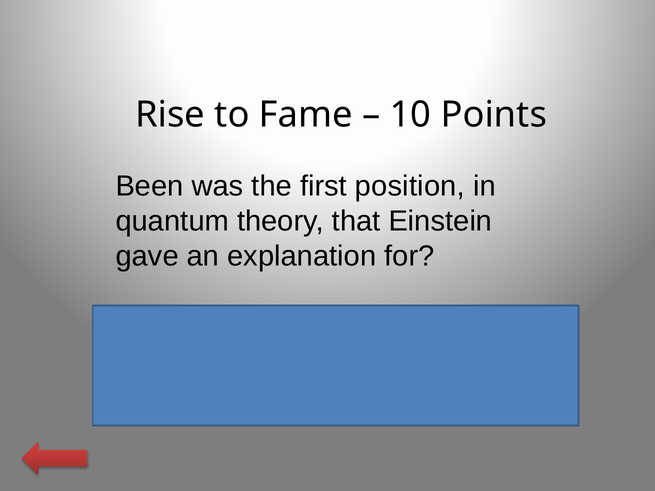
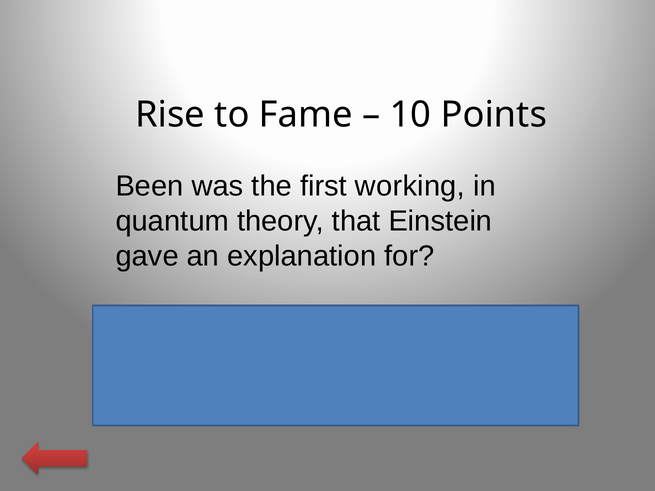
position: position -> working (410, 186)
